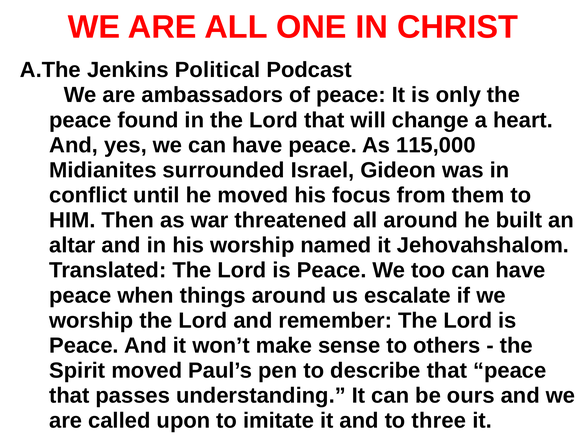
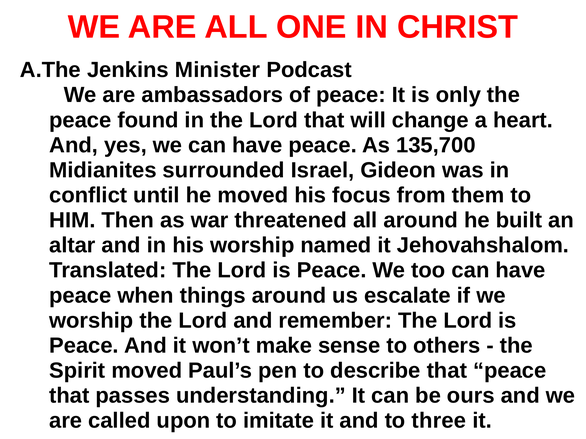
Political: Political -> Minister (218, 70)
115,000: 115,000 -> 135,700 (436, 145)
